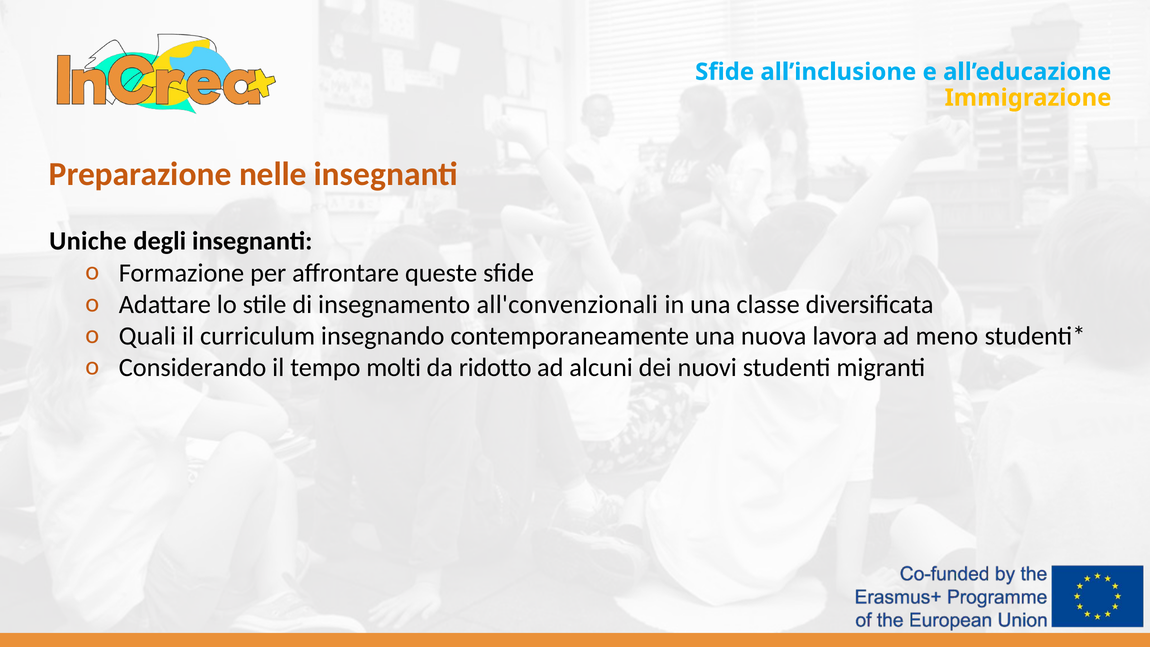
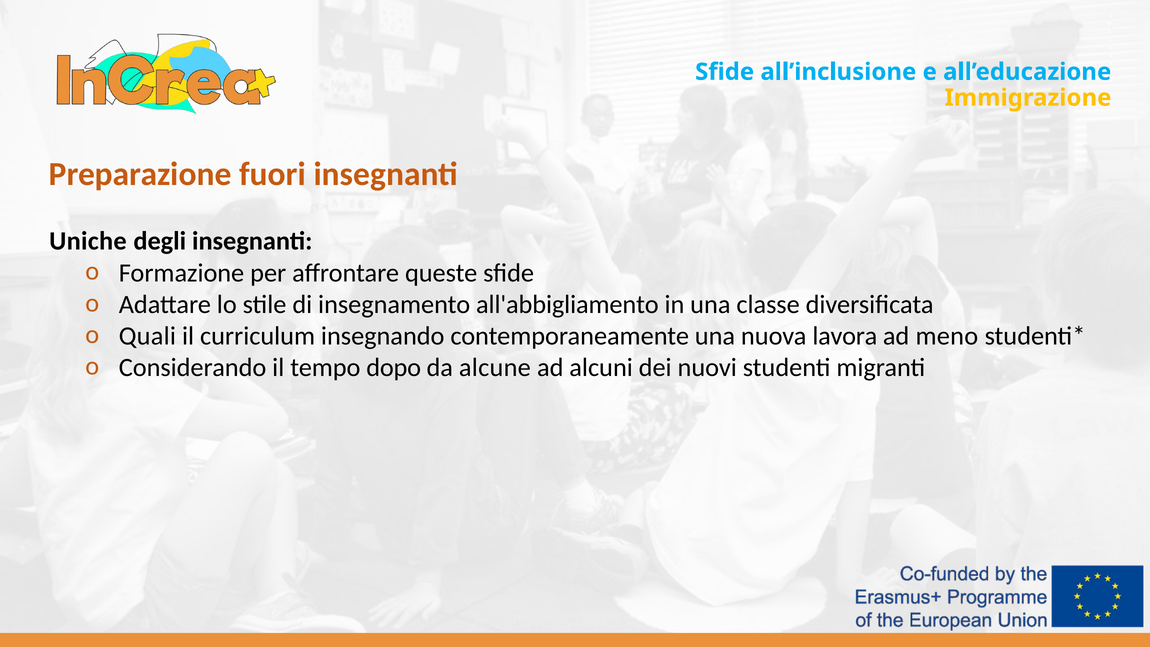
nelle: nelle -> fuori (273, 174)
all'convenzionali: all'convenzionali -> all'abbigliamento (567, 304)
molti: molti -> dopo (394, 368)
ridotto: ridotto -> alcune (495, 368)
